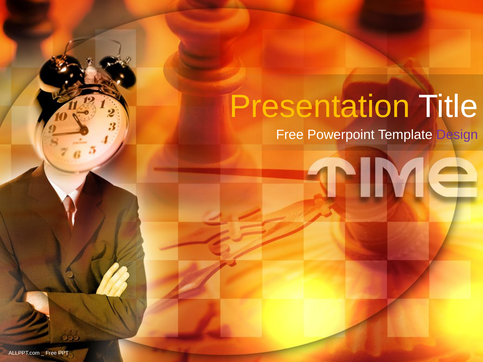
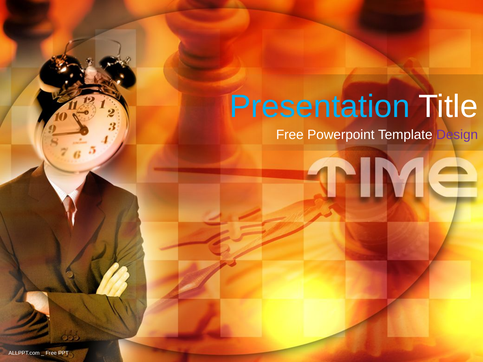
Presentation colour: yellow -> light blue (320, 107)
